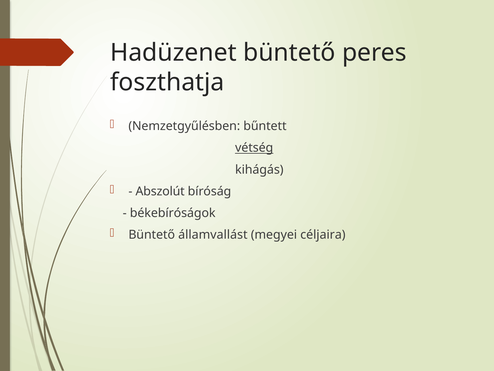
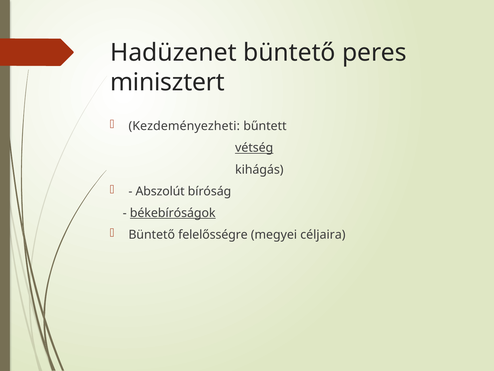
foszthatja: foszthatja -> minisztert (167, 82)
Nemzetgyűlésben: Nemzetgyűlésben -> Kezdeményezheti (184, 126)
békebíróságok underline: none -> present (173, 213)
államvallást: államvallást -> felelősségre (213, 234)
